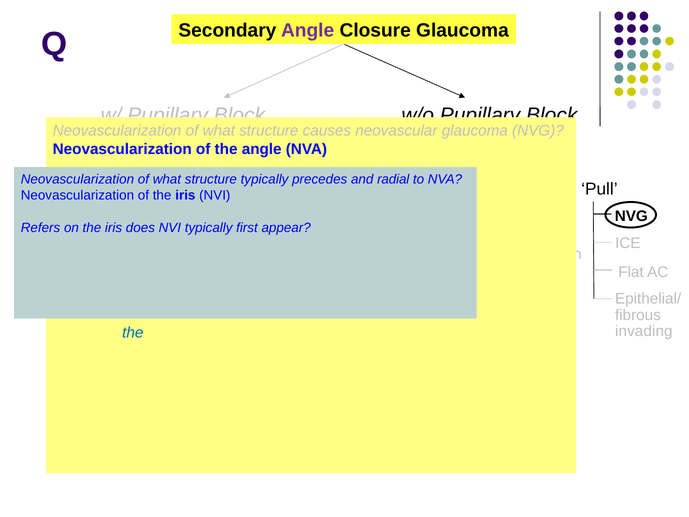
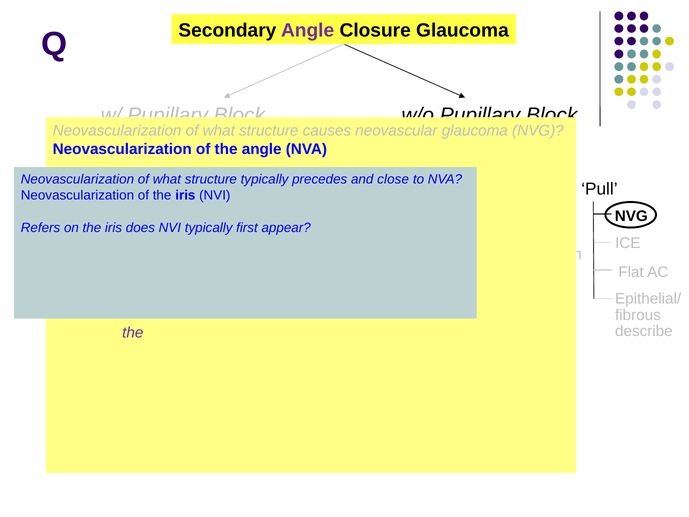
radial: radial -> close (393, 179)
invading: invading -> describe (644, 331)
the colour: blue -> purple (133, 333)
